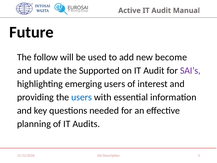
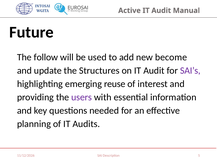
Supported: Supported -> Structures (99, 70)
emerging users: users -> reuse (115, 84)
users colour: blue -> purple (82, 97)
